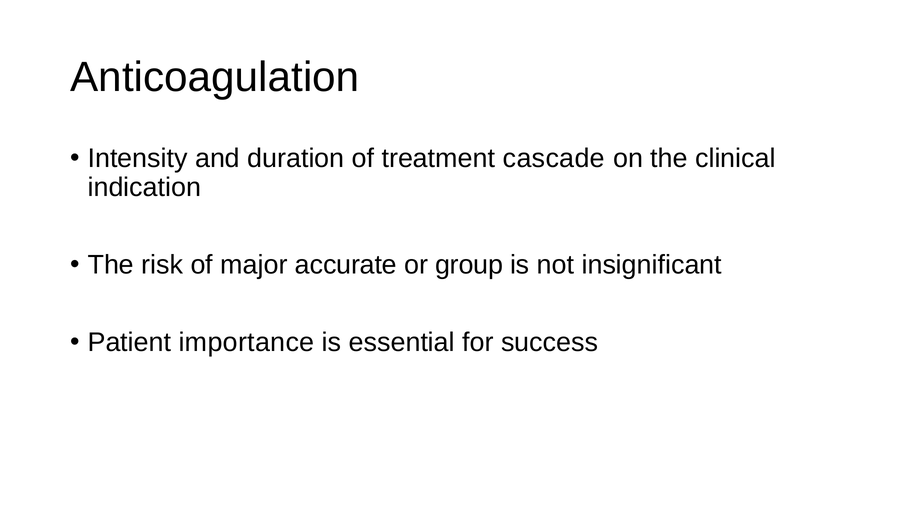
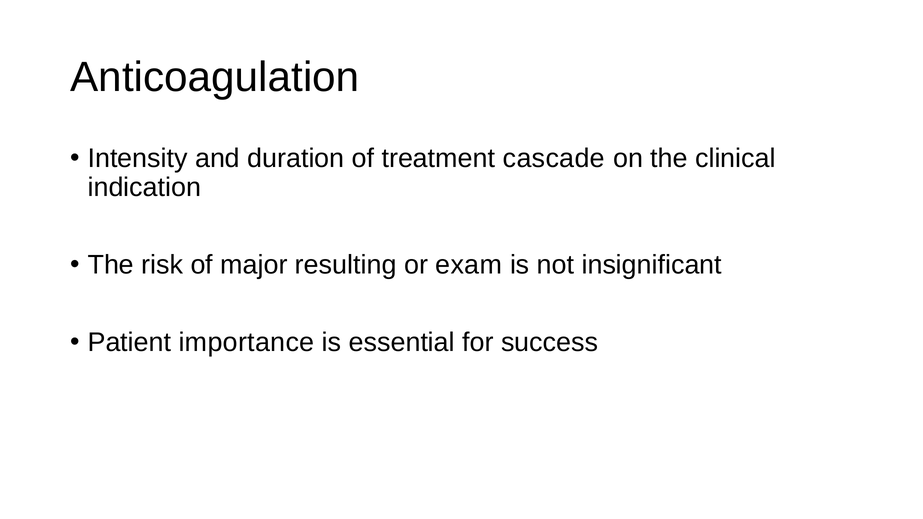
accurate: accurate -> resulting (346, 265)
group: group -> exam (469, 265)
